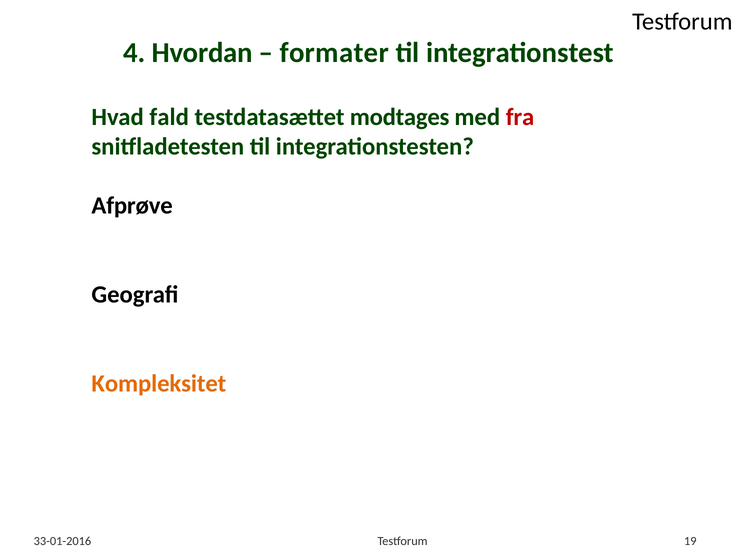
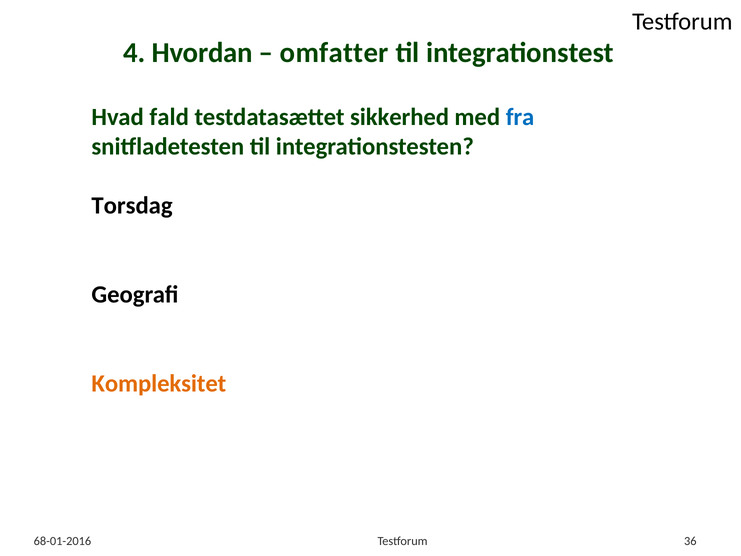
formater: formater -> omfatter (334, 53)
modtages: modtages -> sikkerhed (400, 117)
fra colour: red -> blue (520, 117)
Afprøve: Afprøve -> Torsdag (132, 206)
33-01-2016: 33-01-2016 -> 68-01-2016 (62, 541)
19: 19 -> 36 (690, 541)
